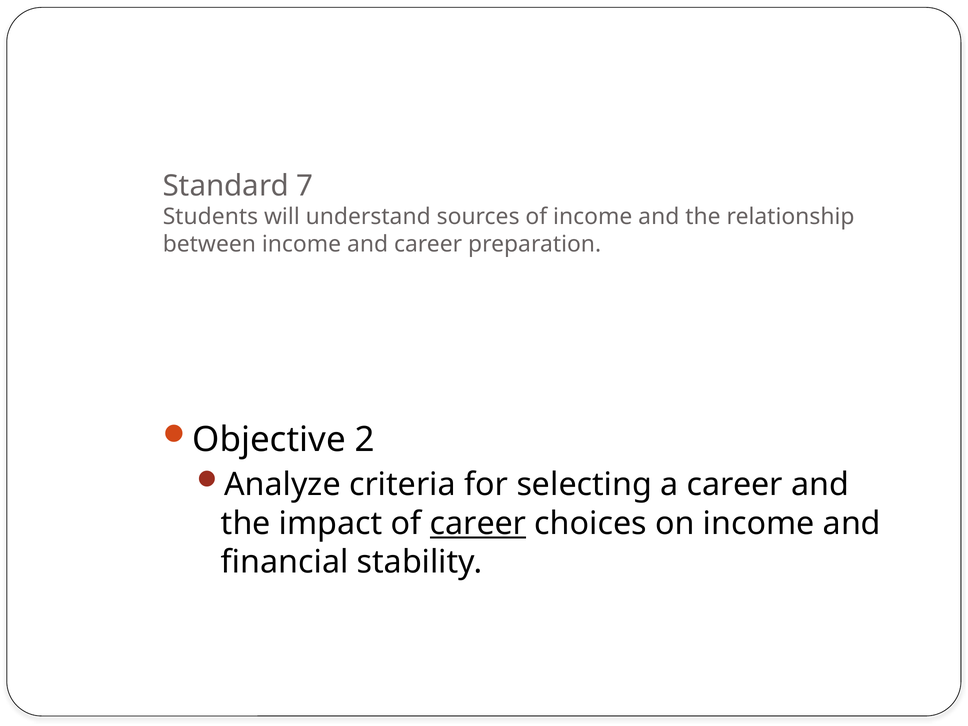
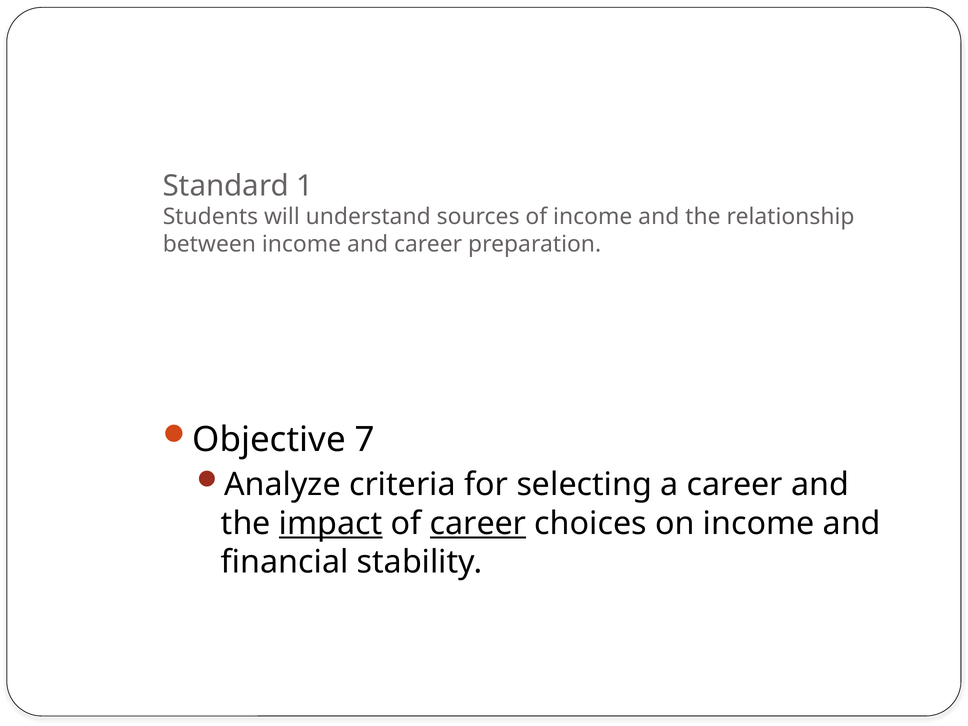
7: 7 -> 1 (305, 186)
2: 2 -> 7 (365, 440)
impact underline: none -> present (331, 523)
